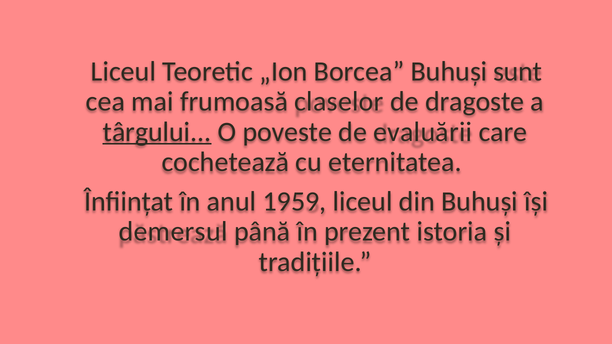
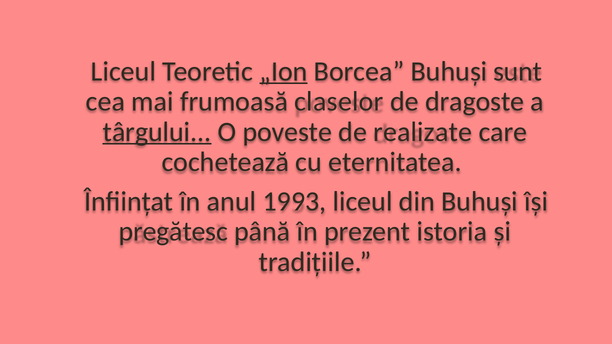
„Ion underline: none -> present (283, 71)
evaluării: evaluării -> realizate (423, 132)
1959: 1959 -> 1993 (295, 201)
demersul: demersul -> pregătesc (173, 232)
